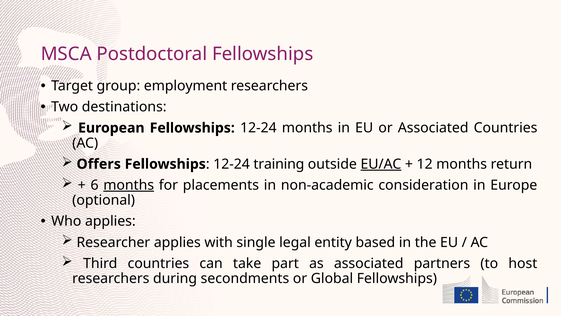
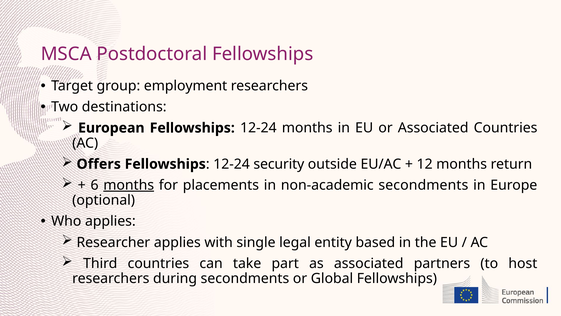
training: training -> security (279, 164)
EU/AC underline: present -> none (381, 164)
non-academic consideration: consideration -> secondments (423, 185)
